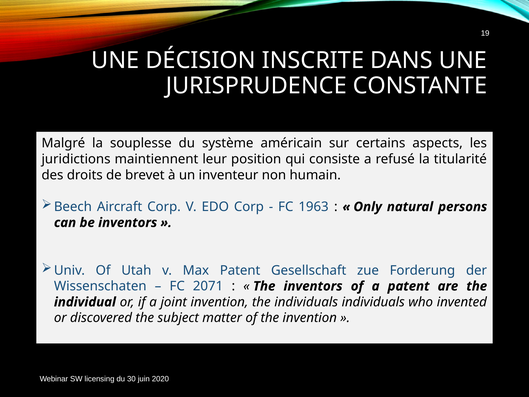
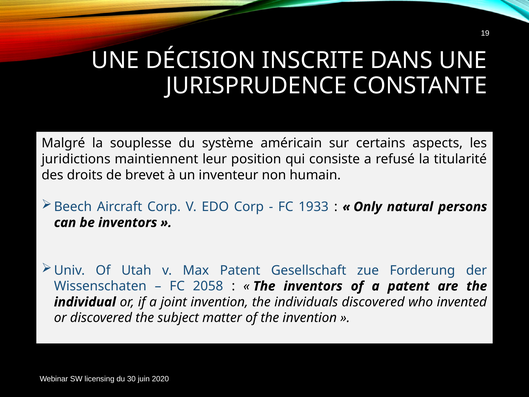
1963: 1963 -> 1933 (314, 207)
2071: 2071 -> 2058 (208, 286)
individuals individuals: individuals -> discovered (373, 302)
